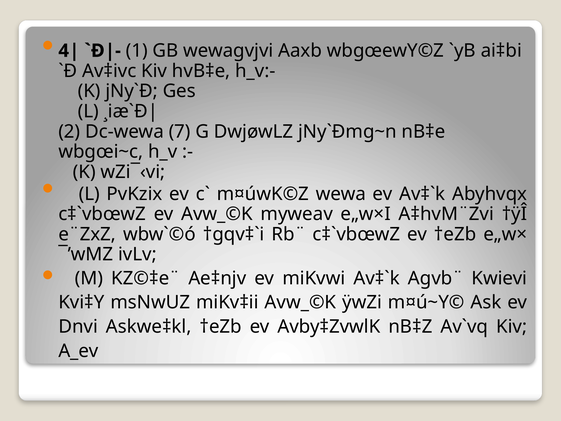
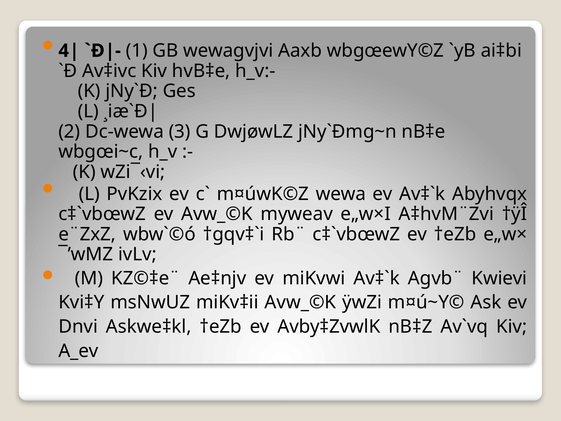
7: 7 -> 3 (180, 131)
